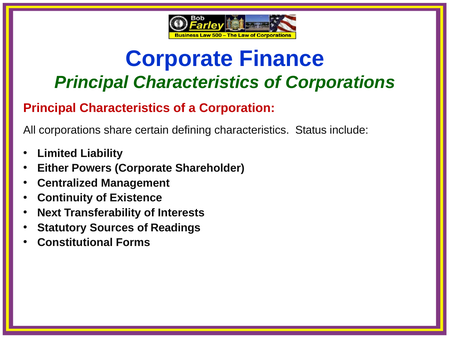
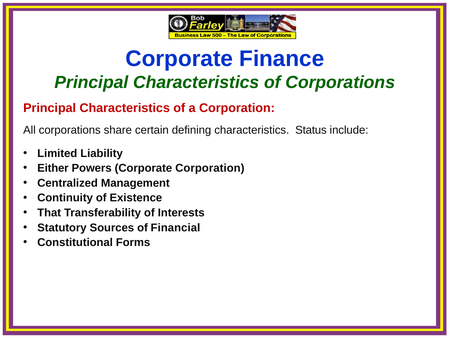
Corporate Shareholder: Shareholder -> Corporation (210, 168)
Next: Next -> That (49, 212)
Readings: Readings -> Financial (175, 227)
